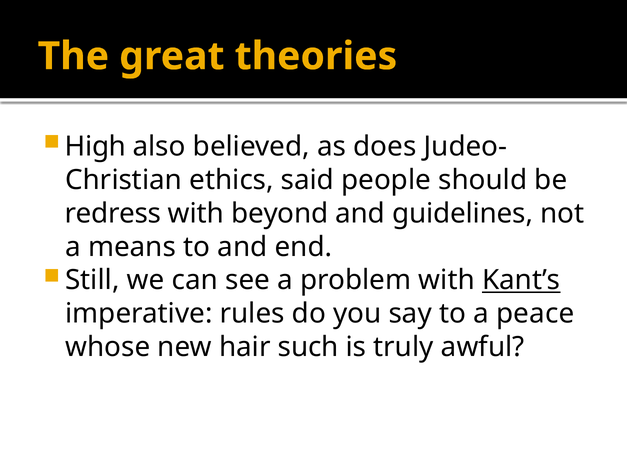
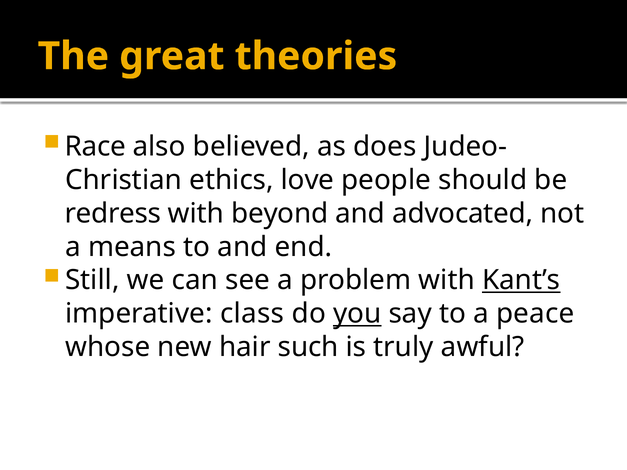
High: High -> Race (95, 147)
said: said -> love (308, 180)
guidelines: guidelines -> advocated (463, 214)
rules: rules -> class (252, 314)
you underline: none -> present (357, 314)
